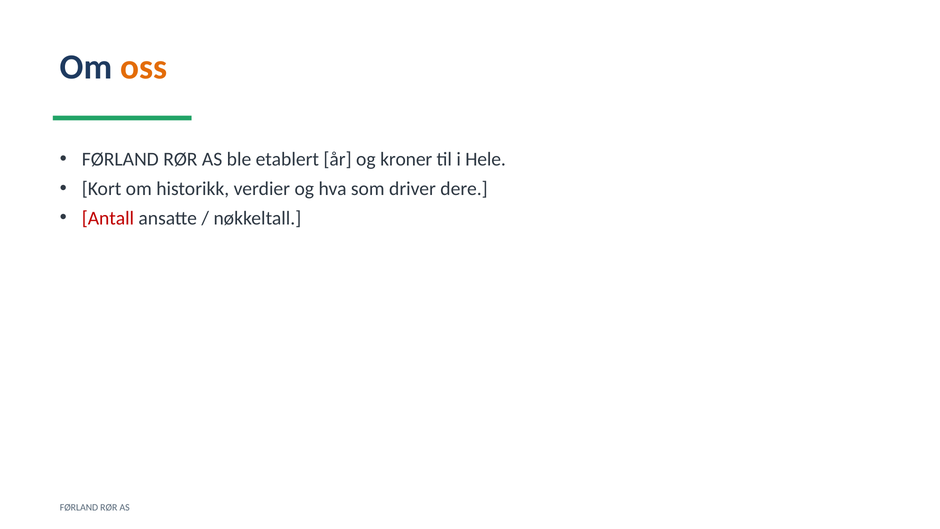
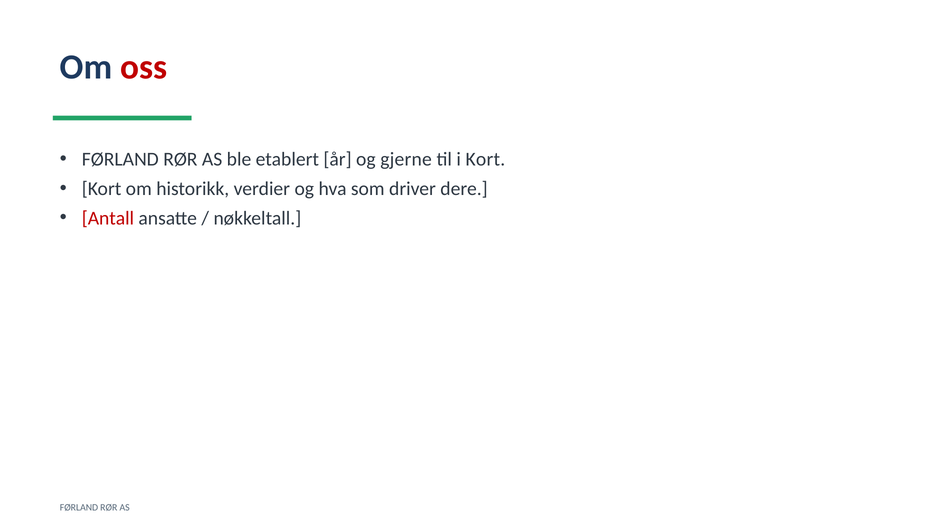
oss colour: orange -> red (144, 67)
kroner: kroner -> gjerne (406, 159)
i Hele: Hele -> Kort (485, 159)
